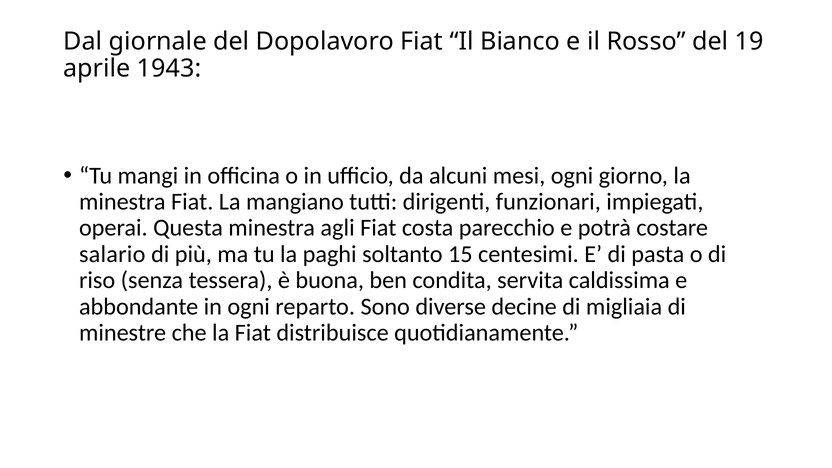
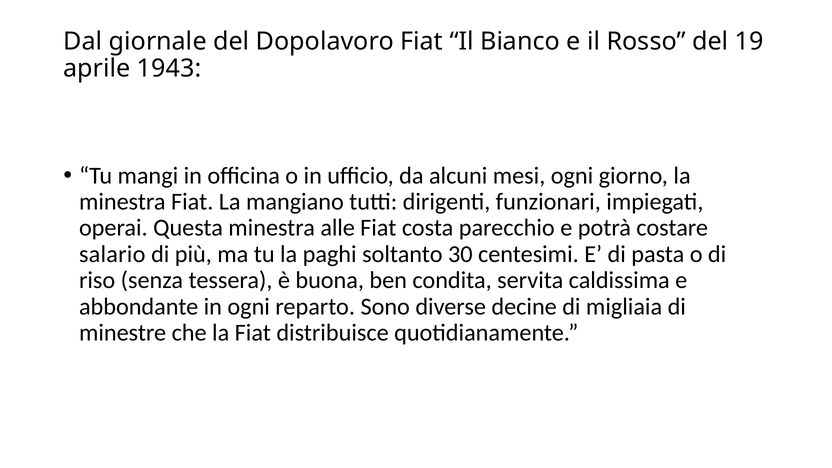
agli: agli -> alle (338, 228)
15: 15 -> 30 (460, 254)
